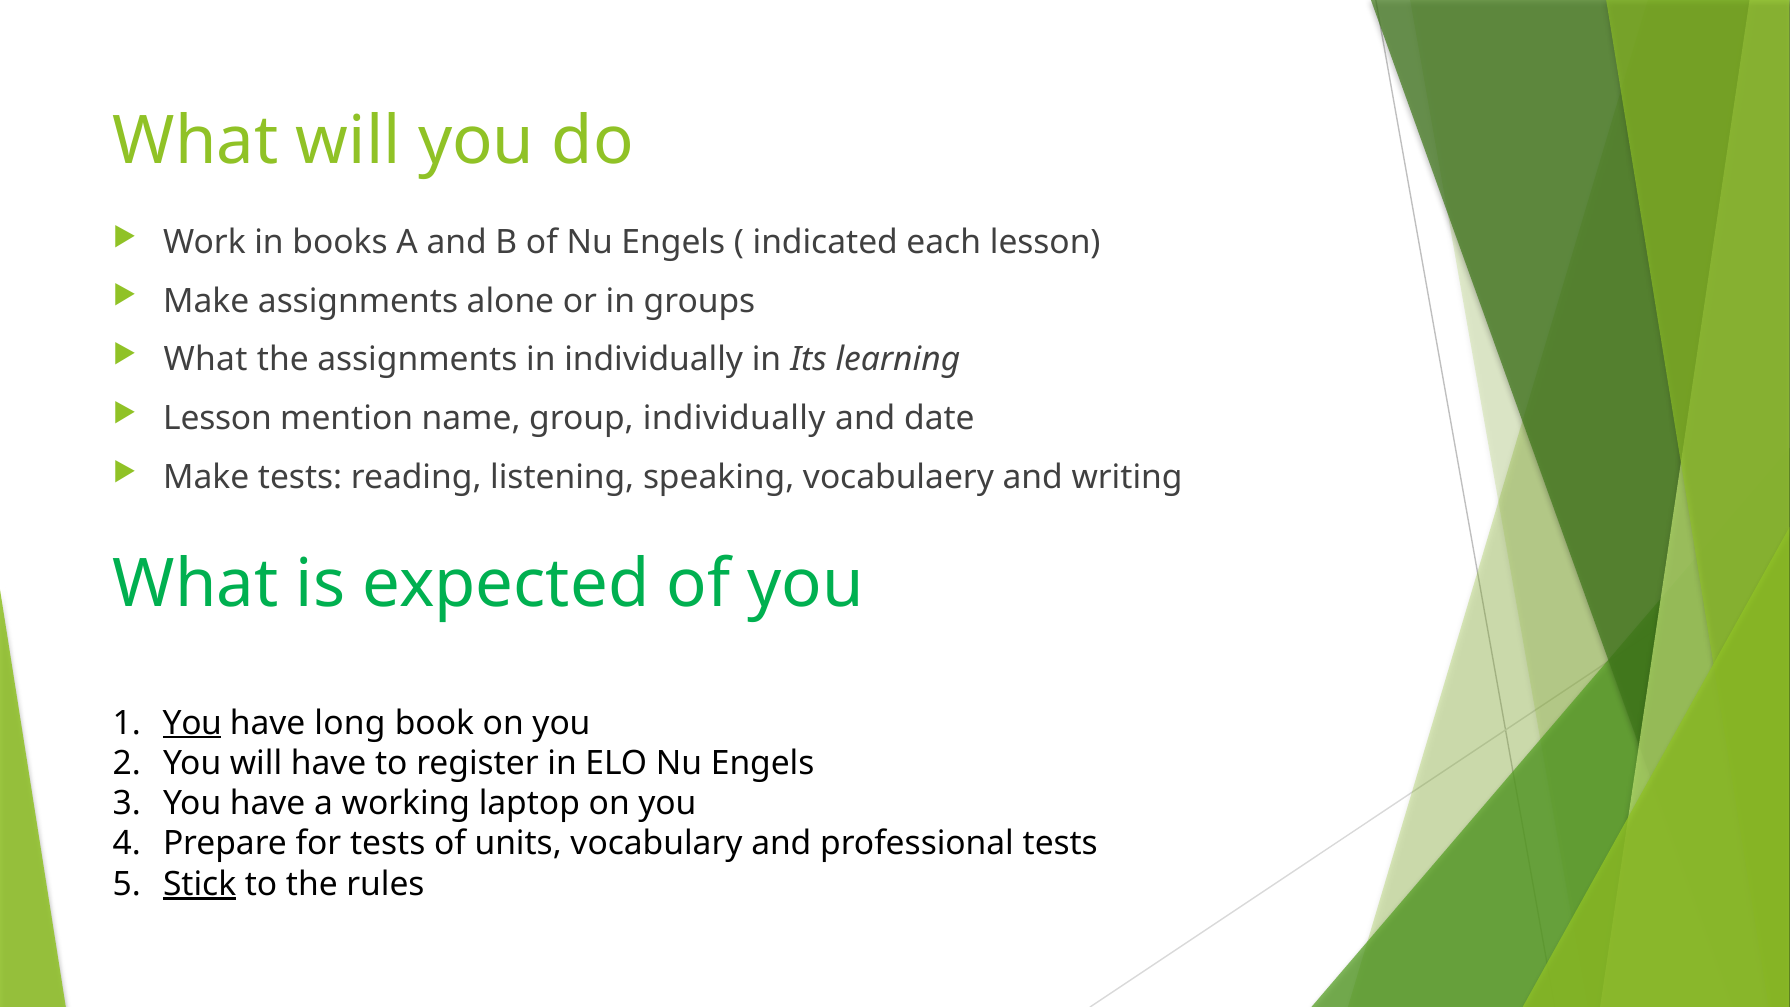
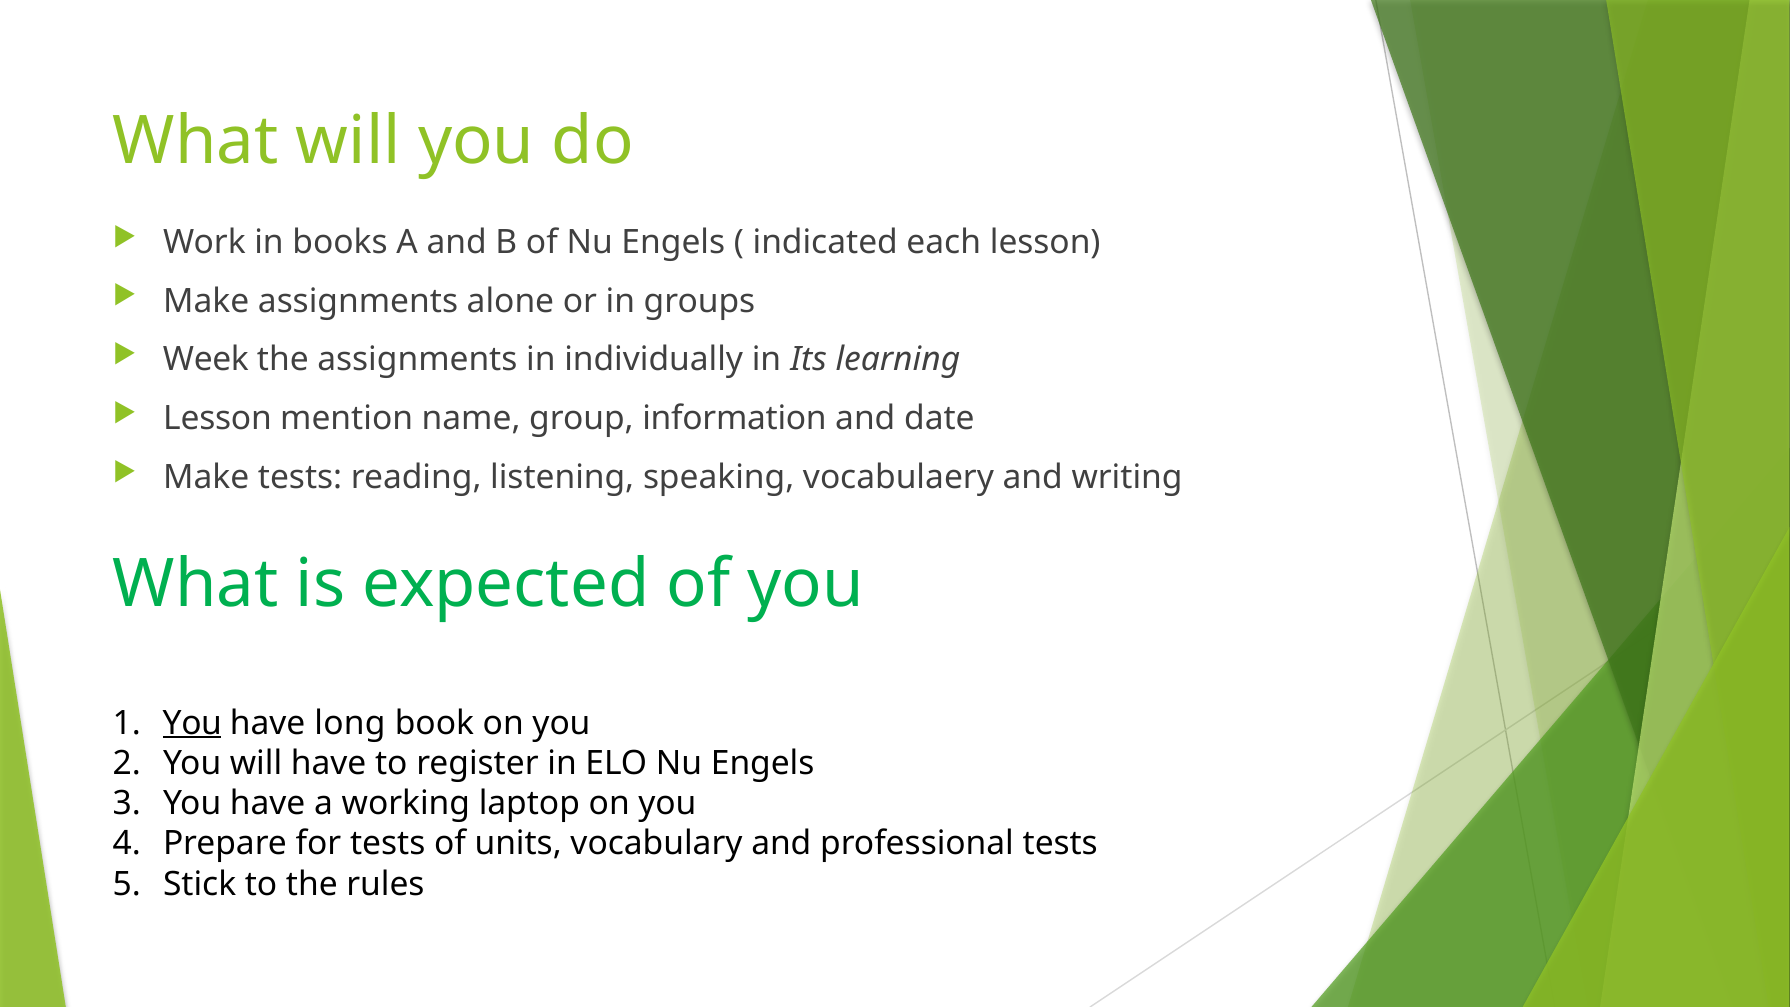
What: What -> Week (206, 360)
group individually: individually -> information (734, 419)
Stick underline: present -> none (200, 884)
